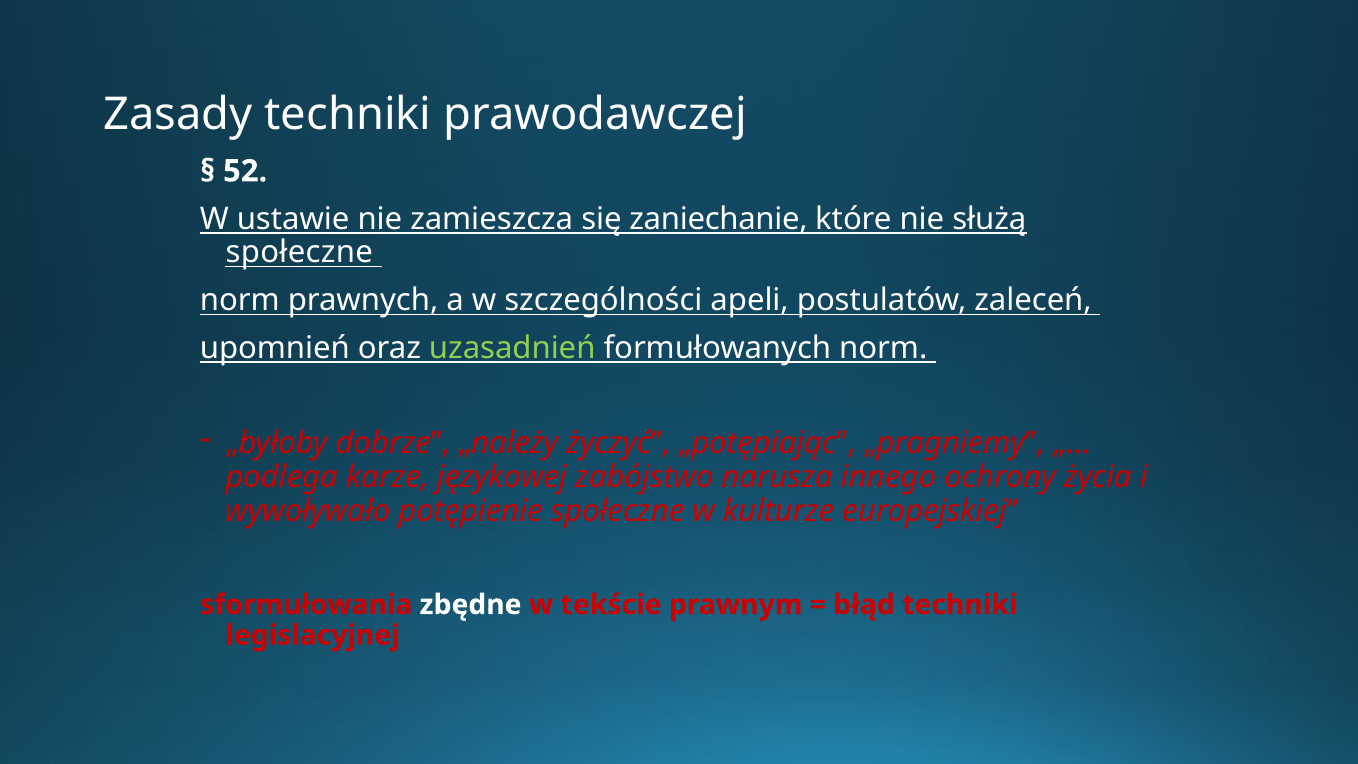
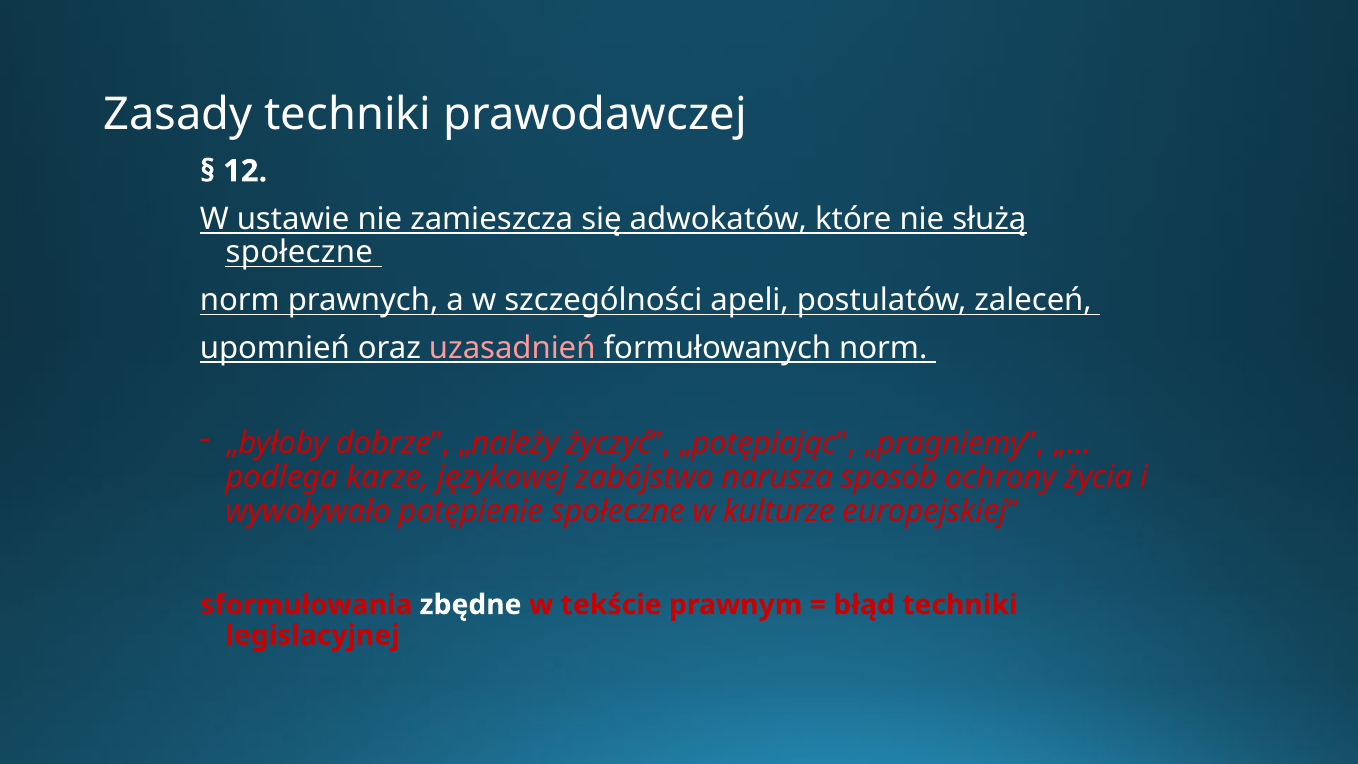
52: 52 -> 12 (245, 171)
zaniechanie: zaniechanie -> adwokatów (718, 219)
uzasadnień colour: light green -> pink (512, 348)
innego: innego -> sposób (888, 477)
